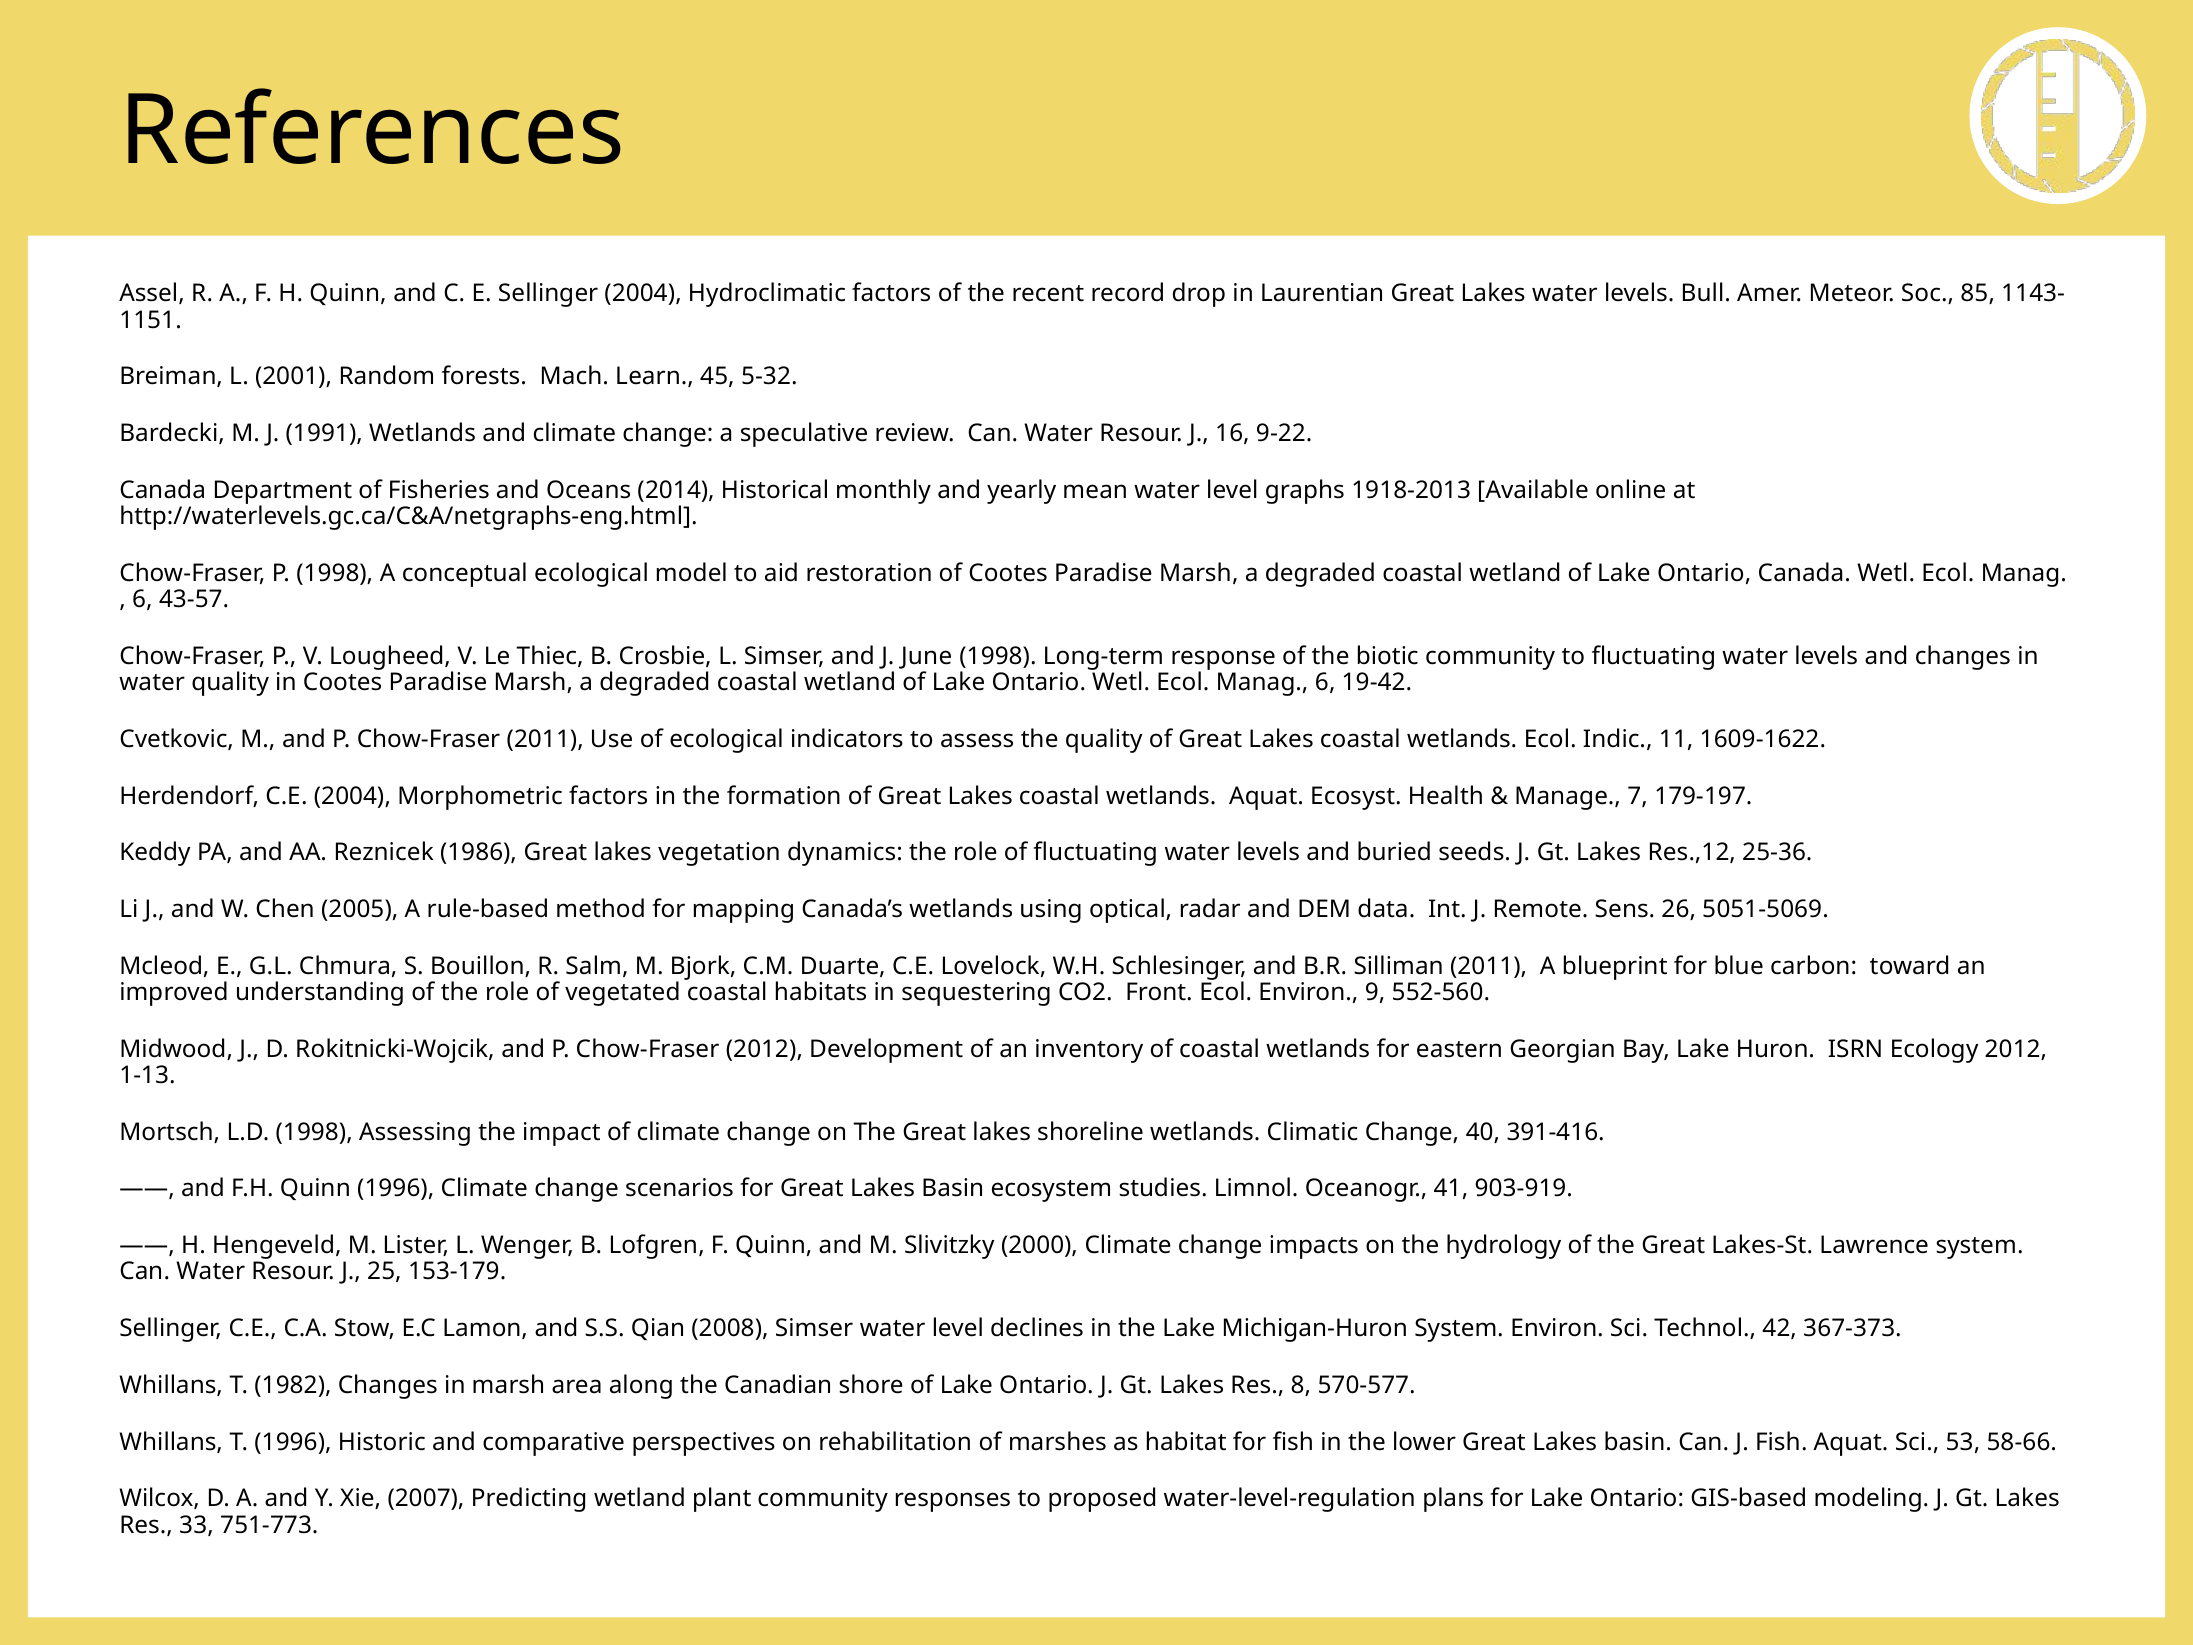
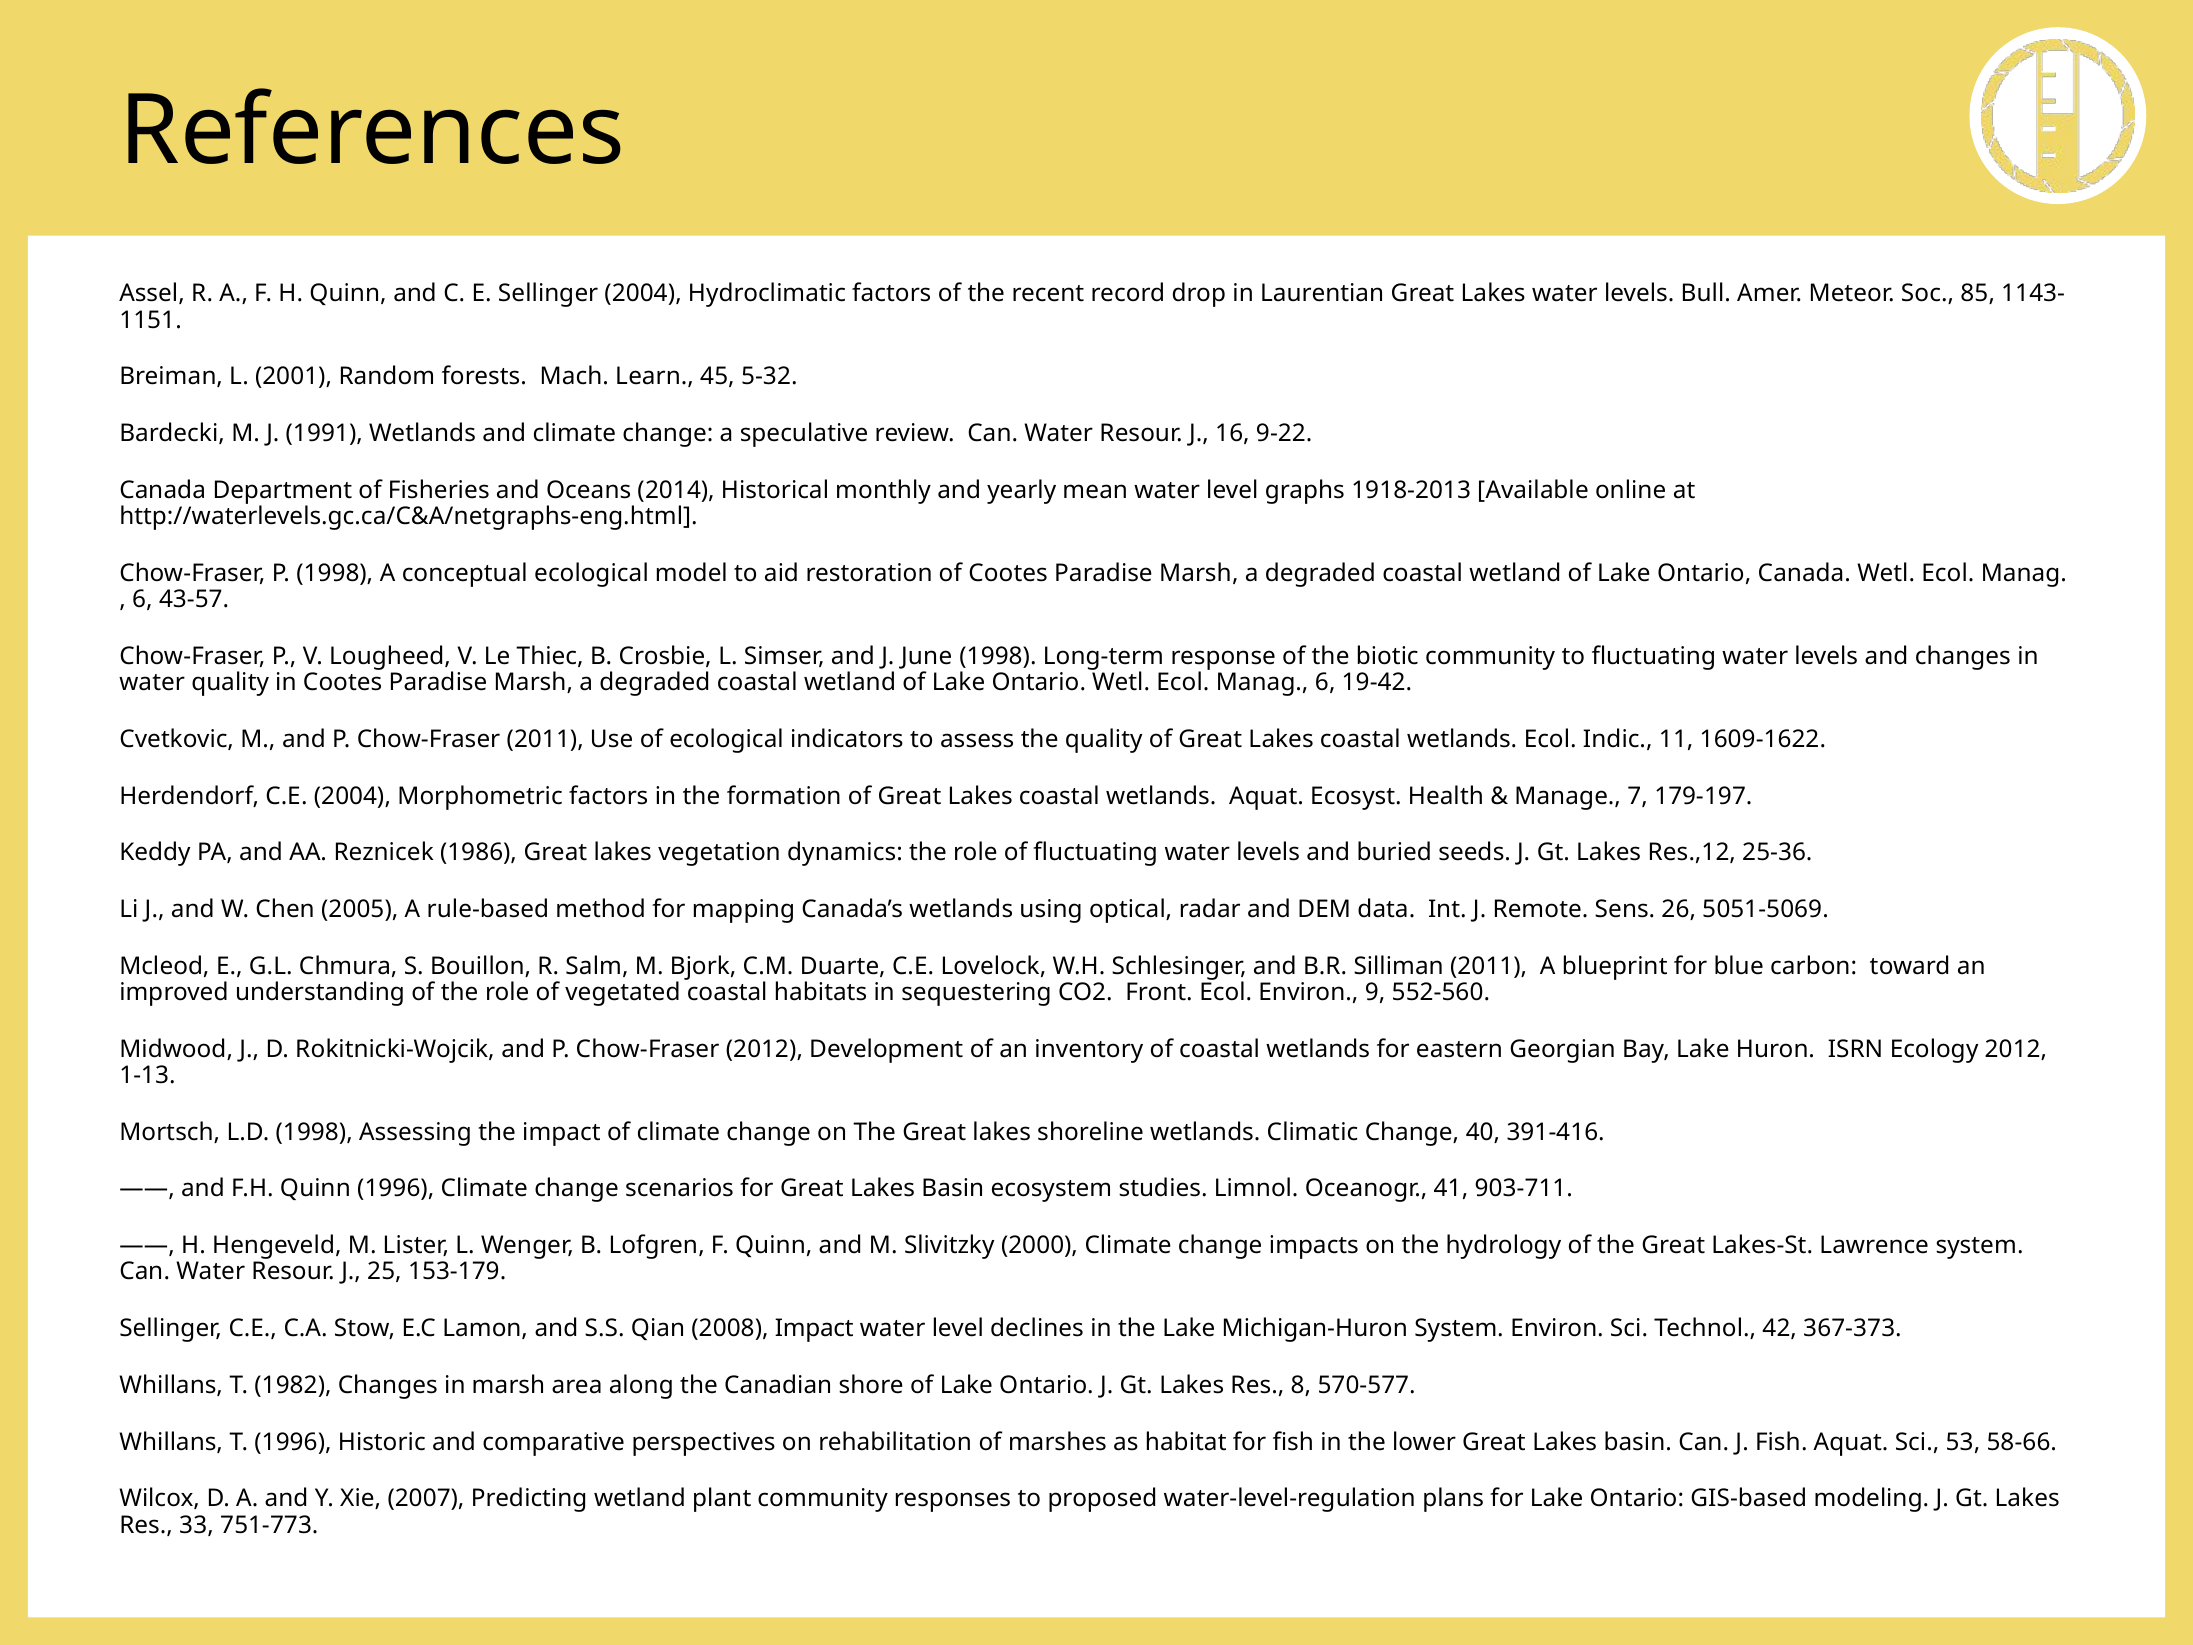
903-919: 903-919 -> 903-711 (1524, 1189)
2008 Simser: Simser -> Impact (814, 1328)
